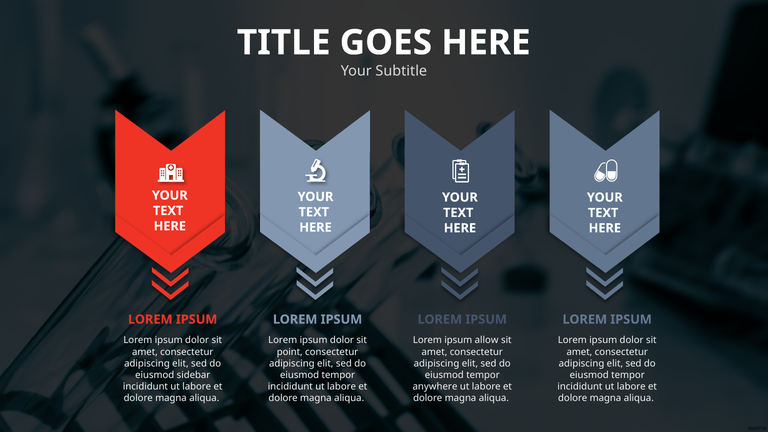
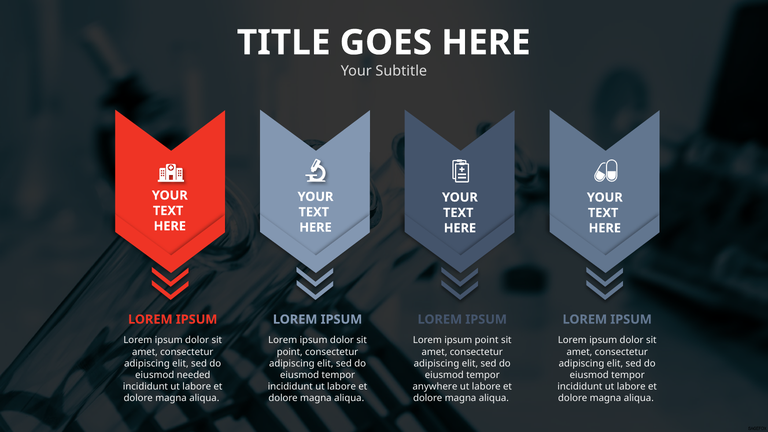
ipsum allow: allow -> point (487, 340)
sidebar: sidebar -> needed (194, 375)
